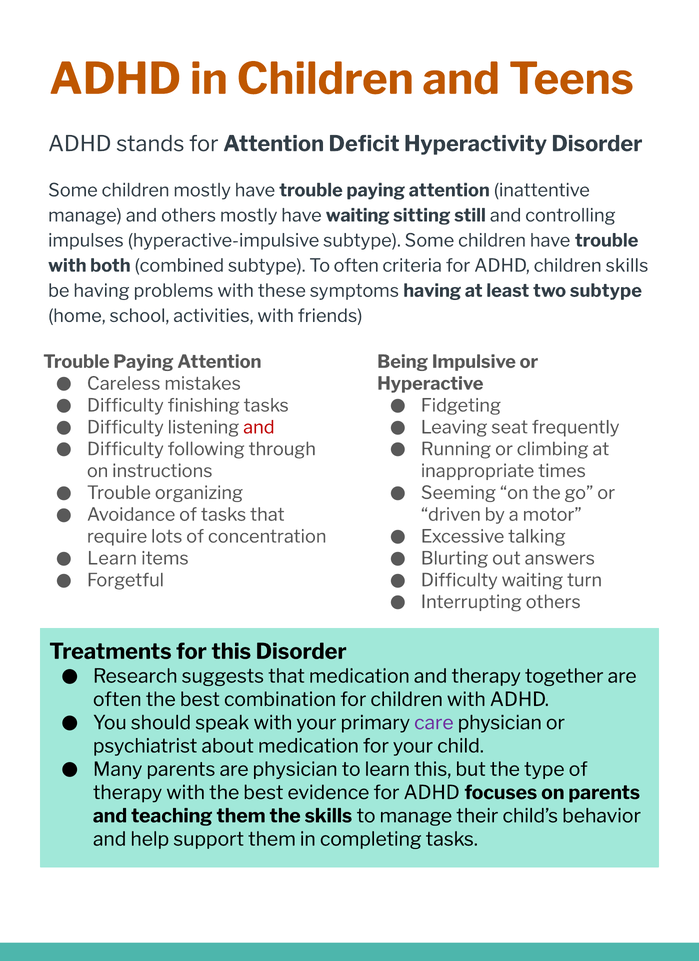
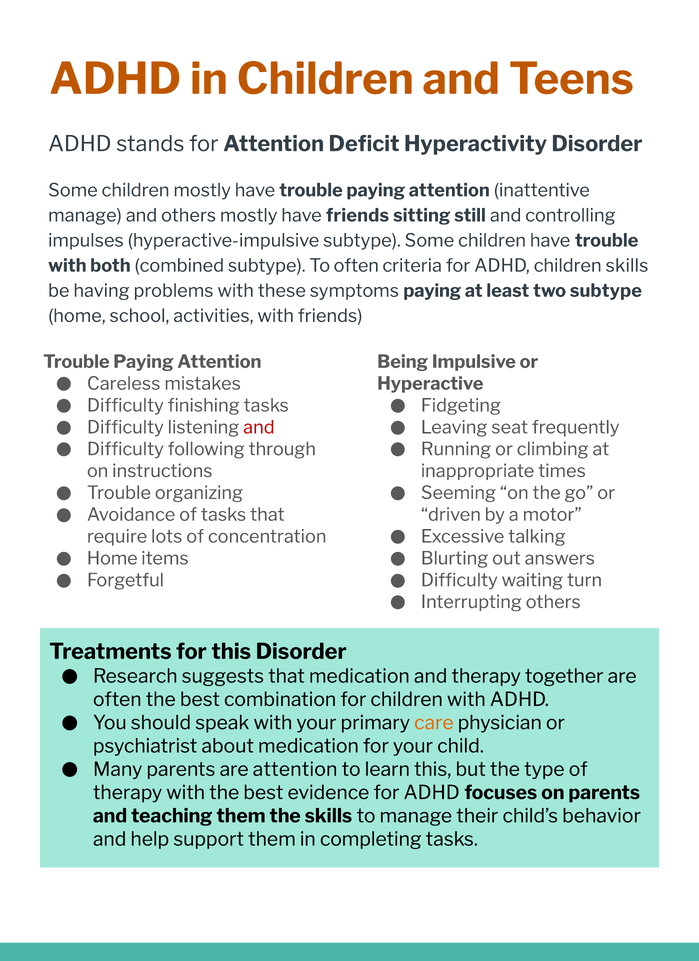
have waiting: waiting -> friends (357, 215)
symptoms having: having -> paying (432, 291)
Learn: Learn -> Home (112, 558)
care colour: purple -> orange (434, 723)
are physician: physician -> attention (295, 769)
